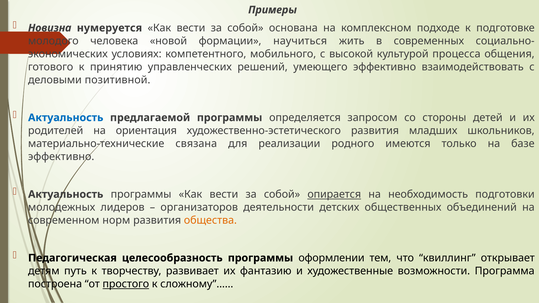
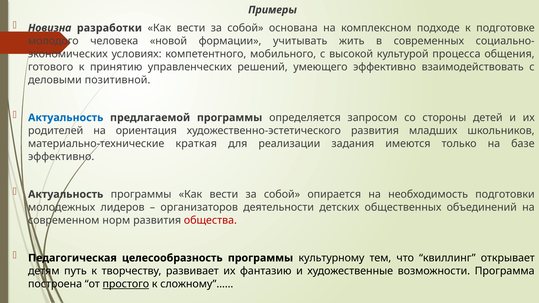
нумеруется: нумеруется -> разработки (109, 28)
научиться: научиться -> учитывать (300, 41)
связана: связана -> краткая (196, 144)
родного: родного -> задания (353, 144)
опирается underline: present -> none (334, 194)
общества colour: orange -> red (210, 220)
оформлении: оформлении -> культурному (331, 258)
